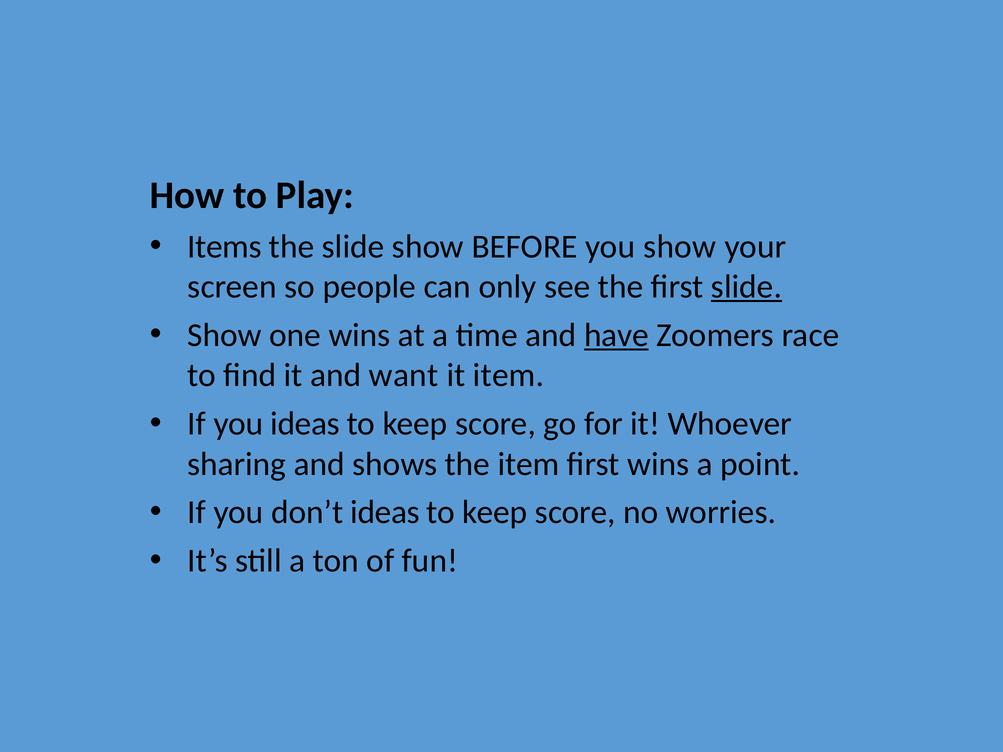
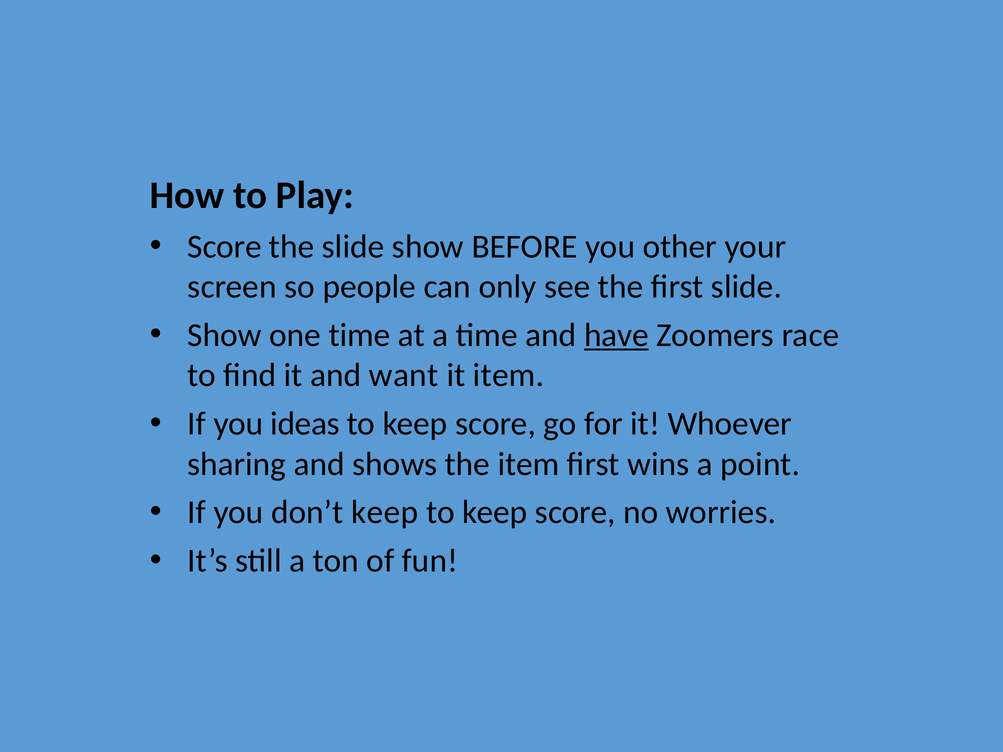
Items: Items -> Score (225, 247)
you show: show -> other (680, 247)
slide underline: present -> none (747, 287)
one wins: wins -> time (360, 335)
don’t ideas: ideas -> keep (385, 513)
